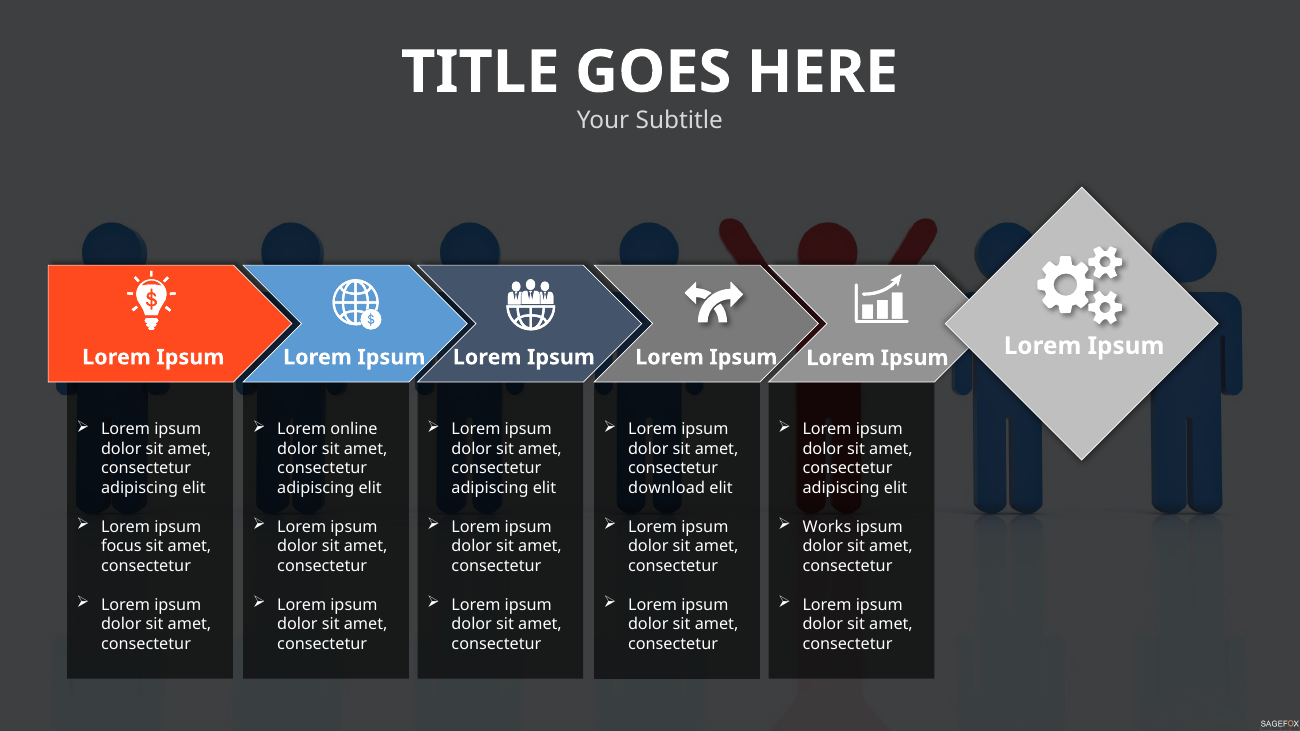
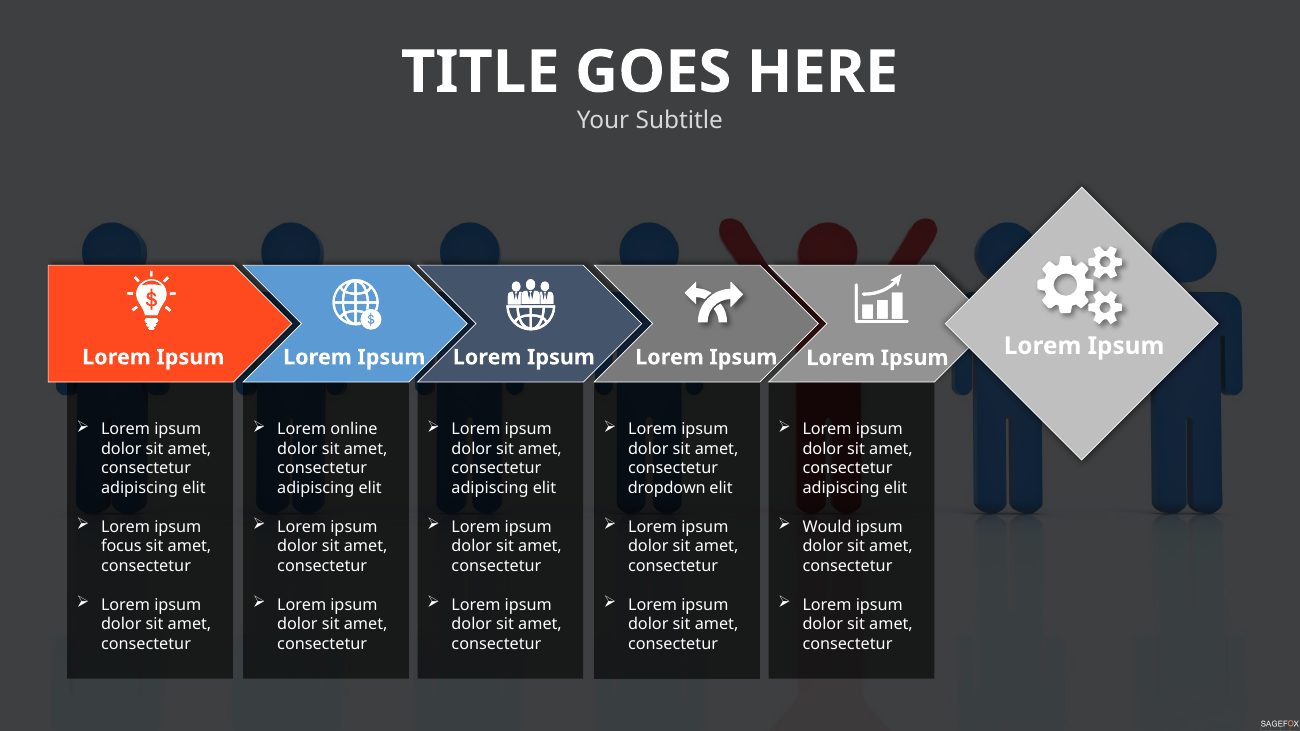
download: download -> dropdown (667, 488)
Works: Works -> Would (827, 527)
